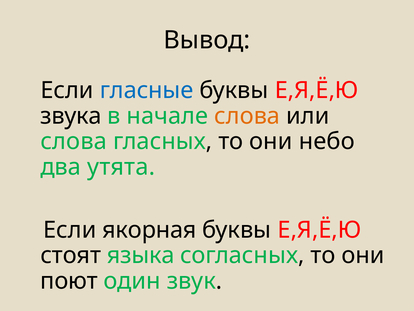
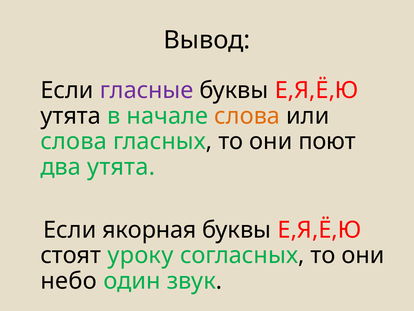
гласные colour: blue -> purple (147, 90)
звука: звука -> утята (71, 116)
небо: небо -> поют (327, 141)
языка: языка -> уроку (140, 255)
поют: поют -> небо (69, 280)
